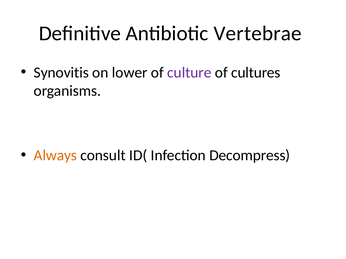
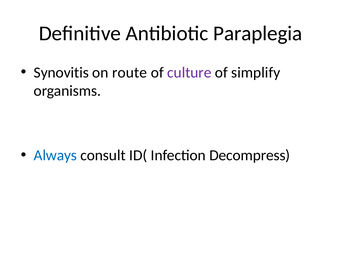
Vertebrae: Vertebrae -> Paraplegia (258, 33)
lower: lower -> route (130, 73)
cultures: cultures -> simplify (256, 73)
Always colour: orange -> blue (55, 156)
